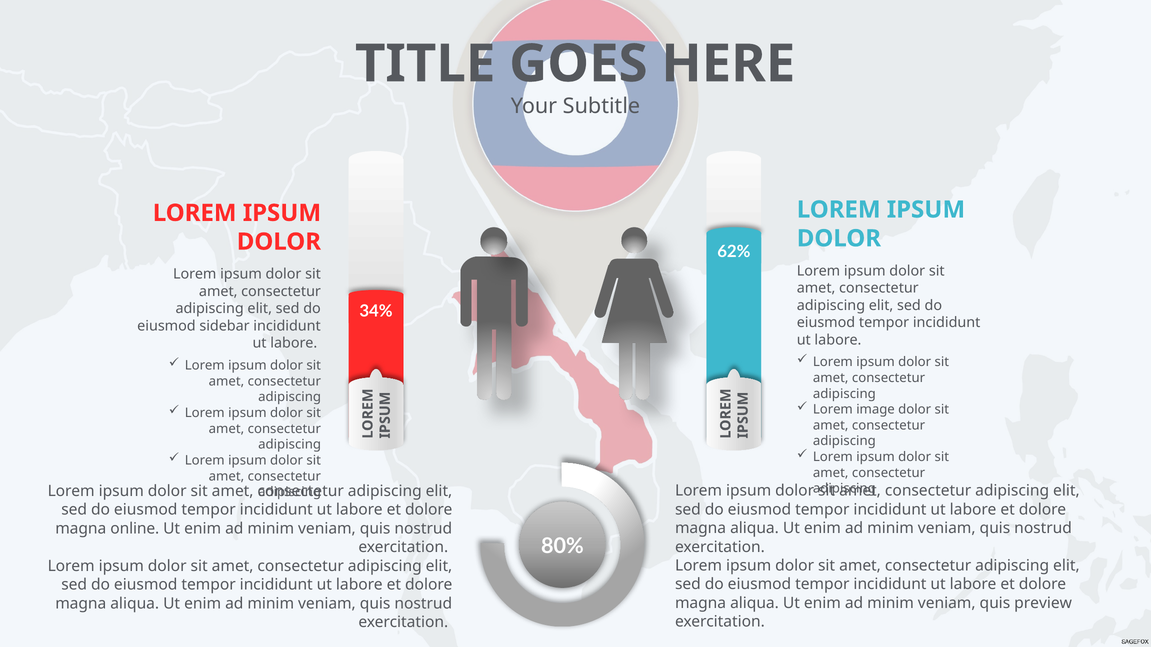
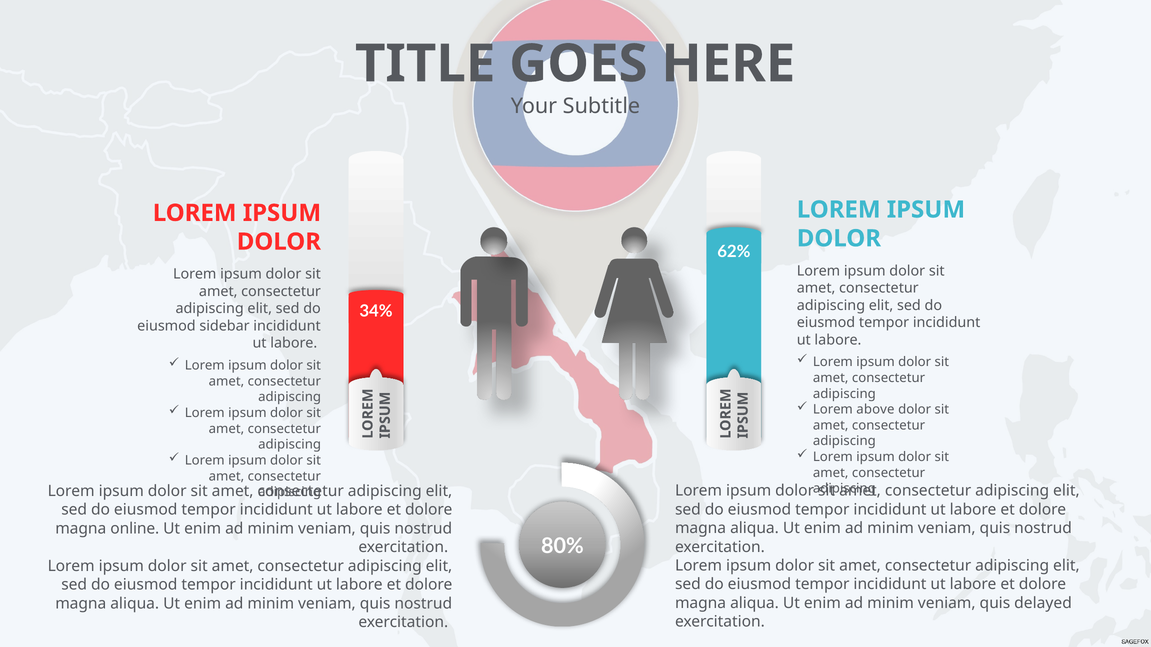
image: image -> above (875, 410)
preview: preview -> delayed (1043, 603)
